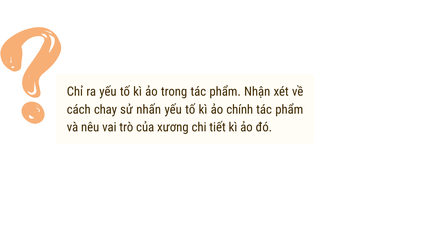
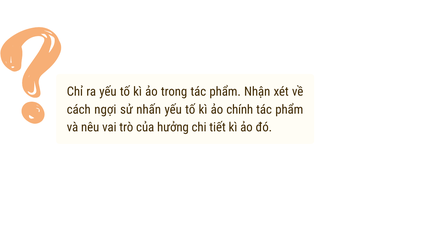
chay: chay -> ngợi (105, 109)
xương: xương -> hưởng (173, 127)
